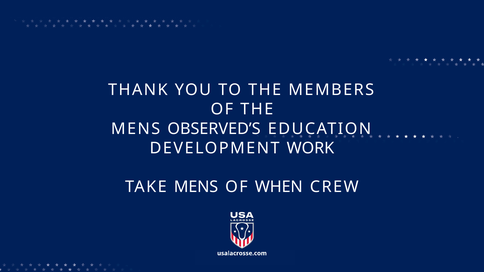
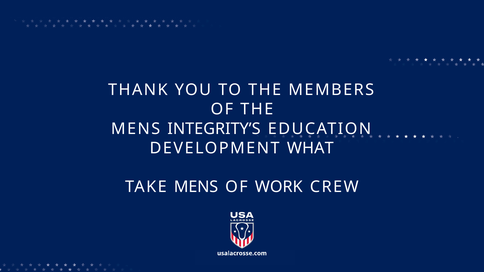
OBSERVED’S: OBSERVED’S -> INTEGRITY’S (214, 129)
WORK: WORK -> WHAT (310, 148)
WHEN: WHEN -> WORK (279, 187)
